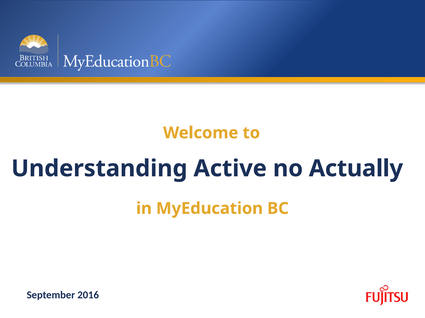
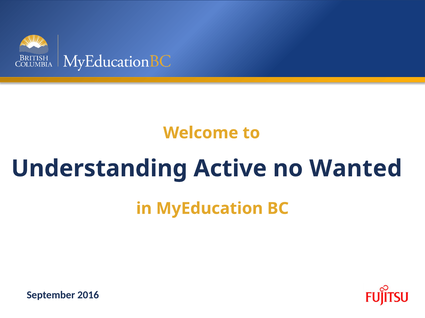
Actually: Actually -> Wanted (356, 169)
